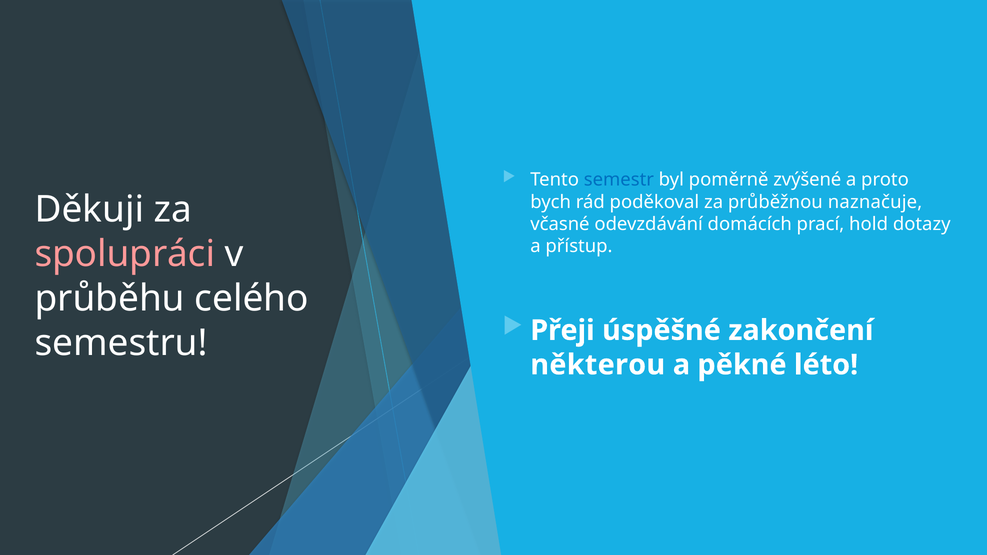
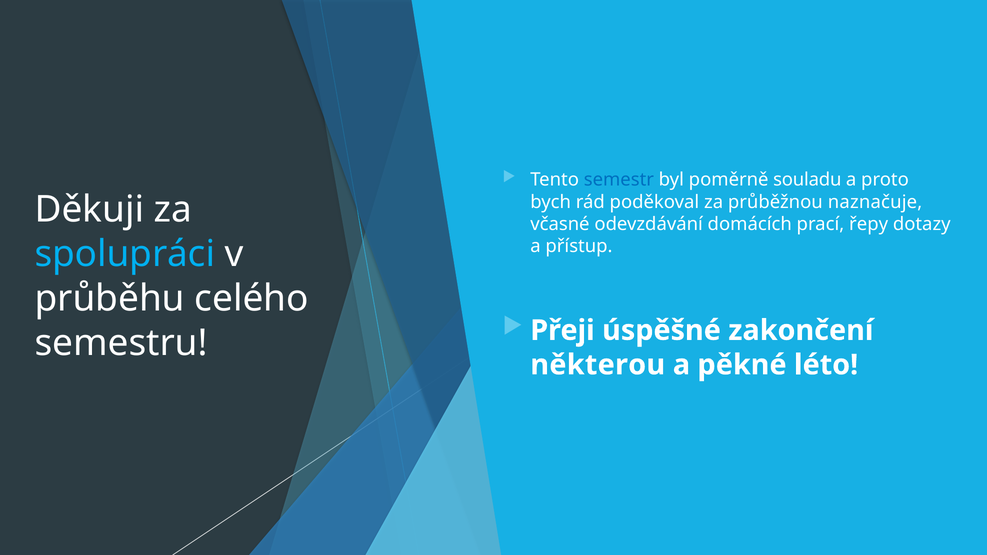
zvýšené: zvýšené -> souladu (807, 180)
hold: hold -> řepy (869, 224)
spolupráci colour: pink -> light blue (125, 254)
